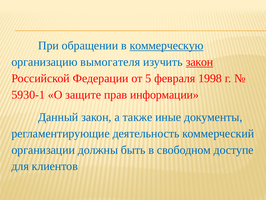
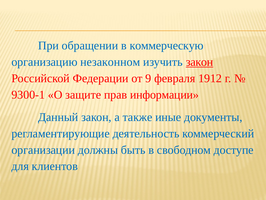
коммерческую underline: present -> none (167, 45)
вымогателя: вымогателя -> незаконном (110, 62)
5: 5 -> 9 (148, 78)
1998: 1998 -> 1912 (210, 78)
5930-1: 5930-1 -> 9300-1 (28, 94)
